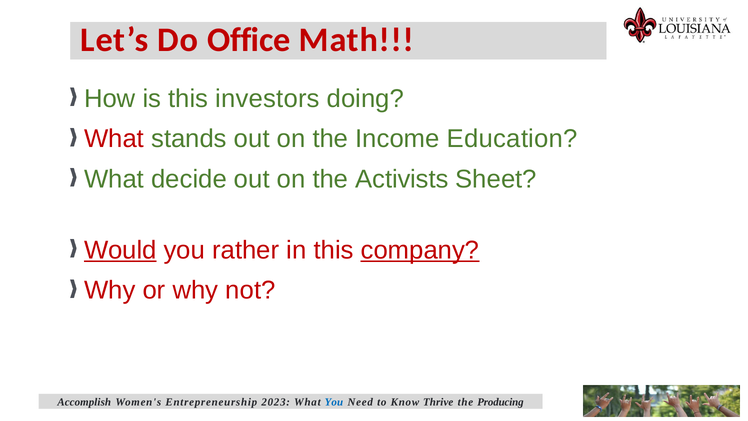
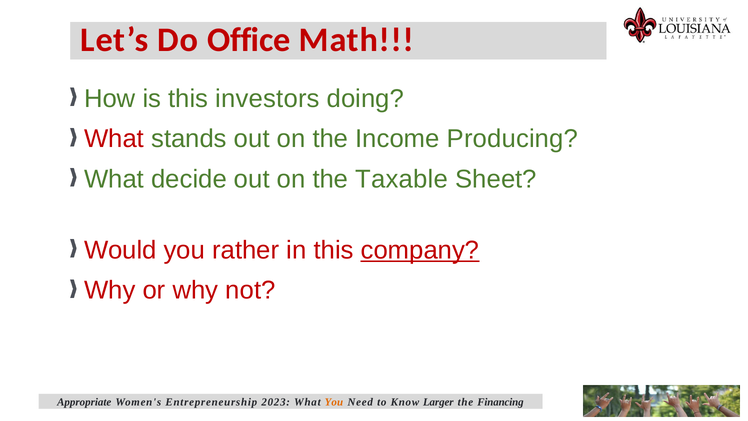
Education: Education -> Producing (512, 139)
Activists: Activists -> Taxable (402, 179)
Would underline: present -> none (120, 250)
Accomplish: Accomplish -> Appropriate (84, 402)
You colour: blue -> orange (334, 402)
Thrive: Thrive -> Larger (438, 402)
Producing: Producing -> Financing (500, 402)
